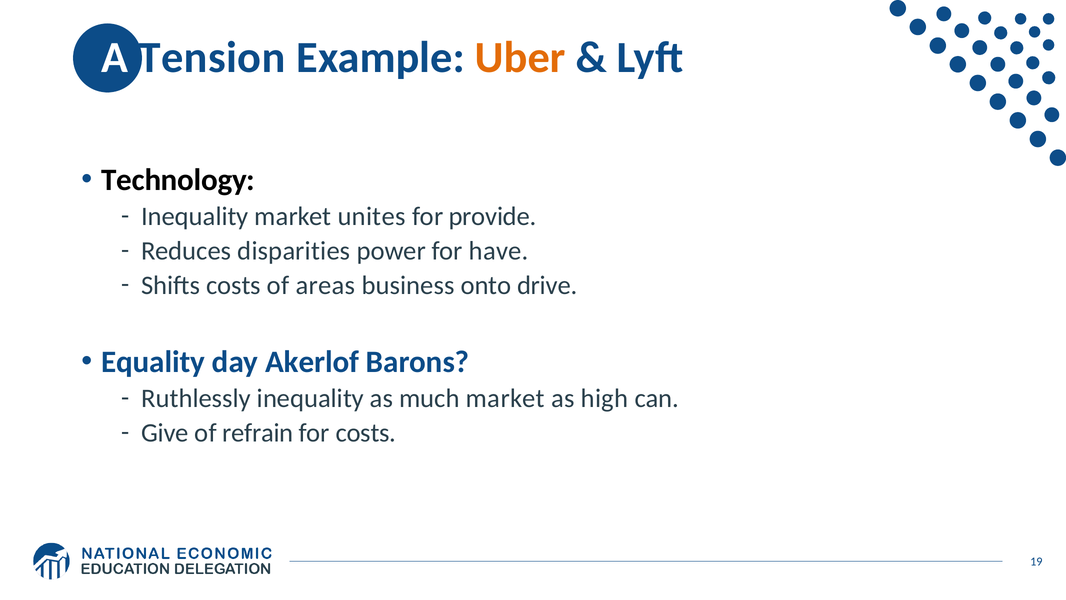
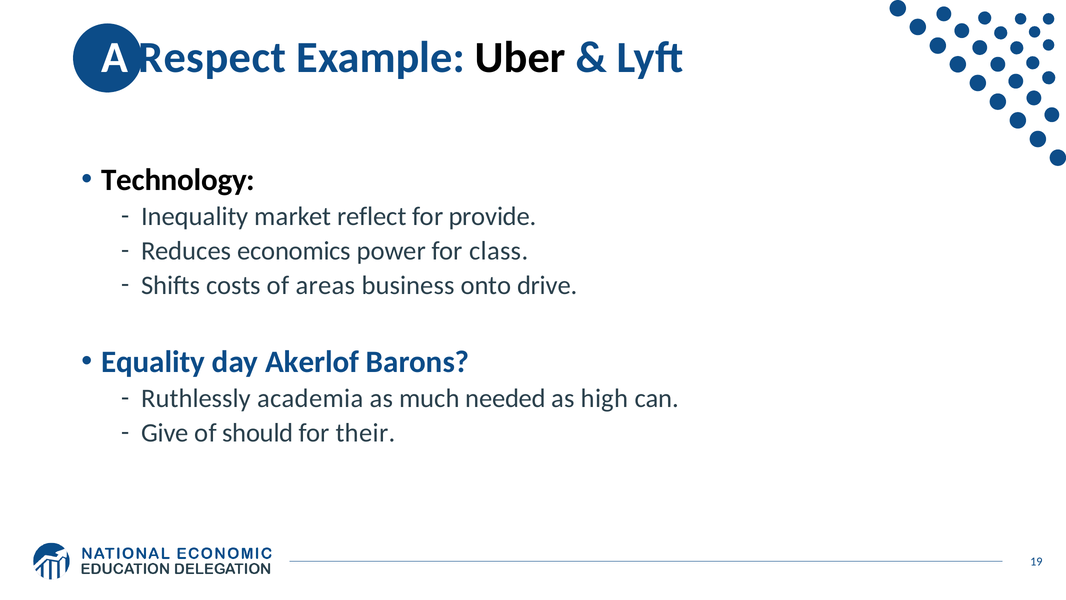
Tension: Tension -> Respect (212, 58)
Uber colour: orange -> black (520, 58)
unites: unites -> reflect (372, 216)
disparities: disparities -> economics (294, 251)
have: have -> class (499, 251)
Ruthlessly inequality: inequality -> academia (310, 398)
much market: market -> needed (506, 398)
refrain: refrain -> should (258, 433)
for costs: costs -> their (366, 433)
